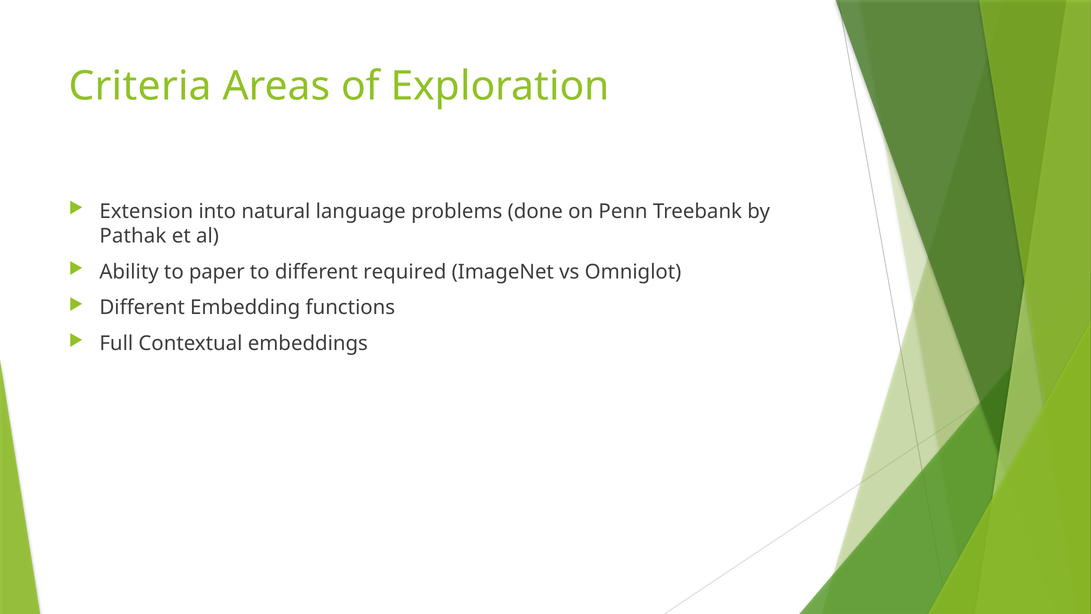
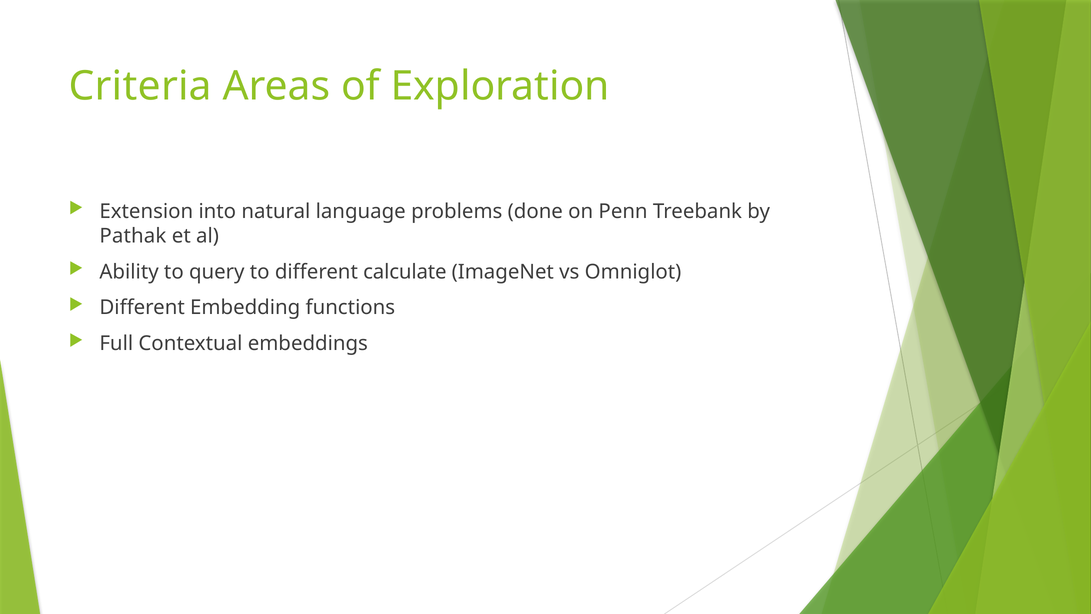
paper: paper -> query (217, 272)
required: required -> calculate (405, 272)
